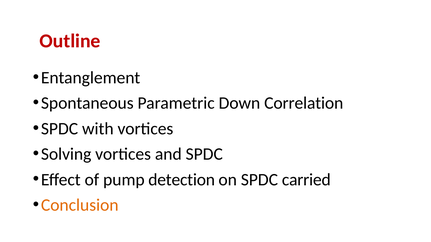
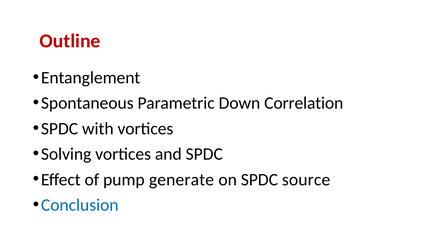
detection: detection -> generate (181, 180)
carried: carried -> source (306, 180)
Conclusion colour: orange -> blue (80, 205)
